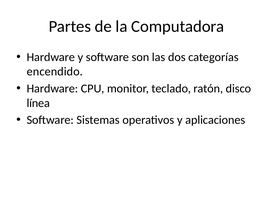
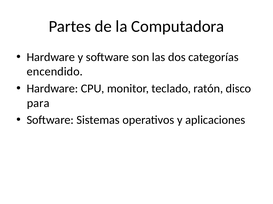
línea: línea -> para (38, 103)
